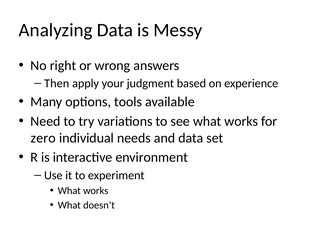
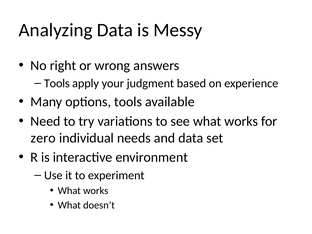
Then: Then -> Tools (57, 83)
